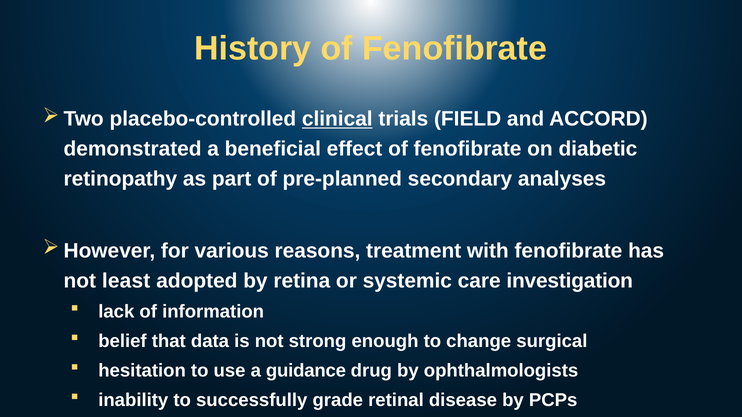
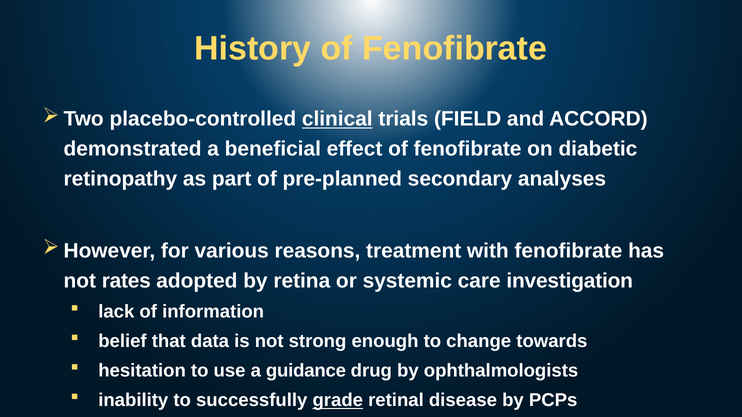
least: least -> rates (126, 281)
surgical: surgical -> towards (552, 342)
grade underline: none -> present (338, 401)
